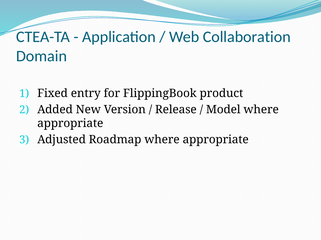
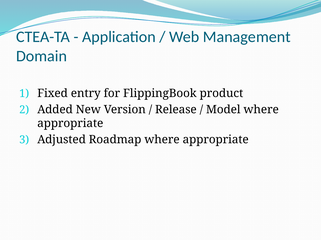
Collaboration: Collaboration -> Management (247, 37)
